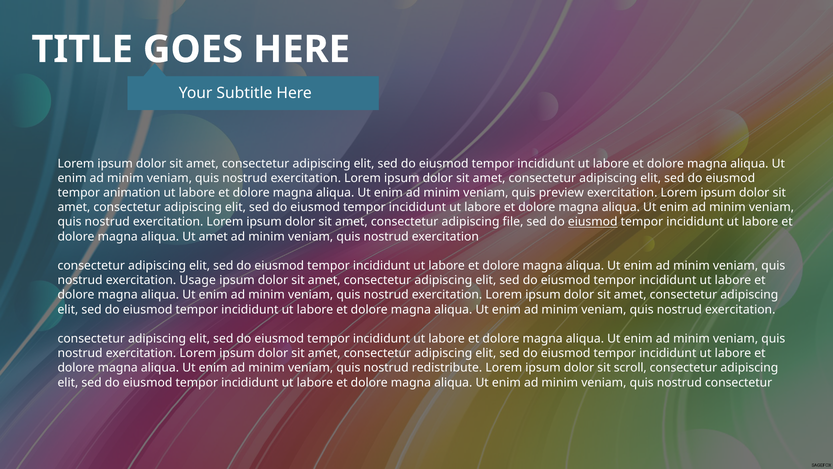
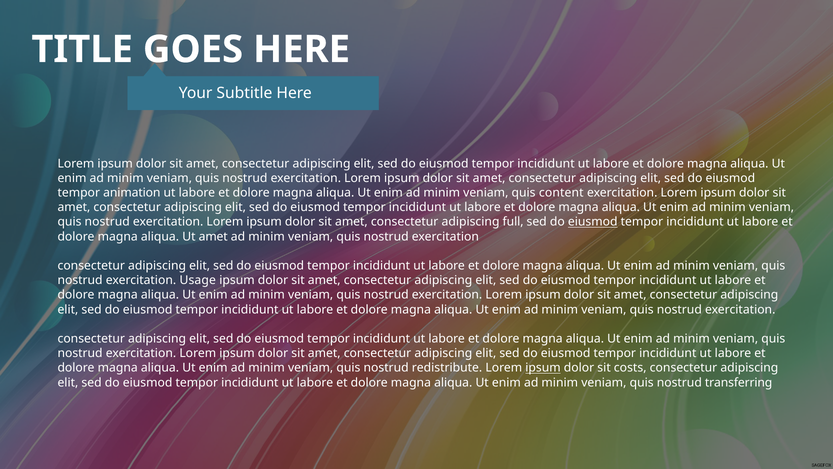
preview: preview -> content (561, 193)
file: file -> full (513, 222)
ipsum underline: none -> present (543, 368)
scroll: scroll -> costs (630, 368)
nostrud consectetur: consectetur -> transferring (739, 382)
